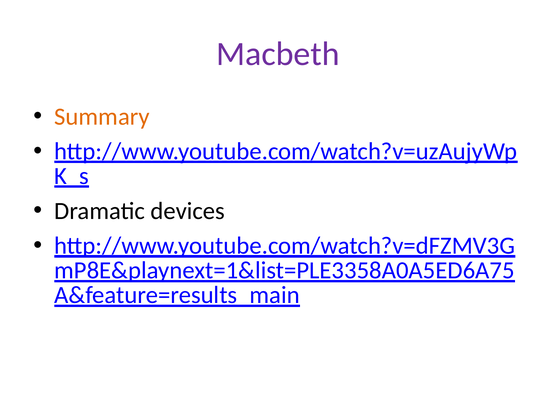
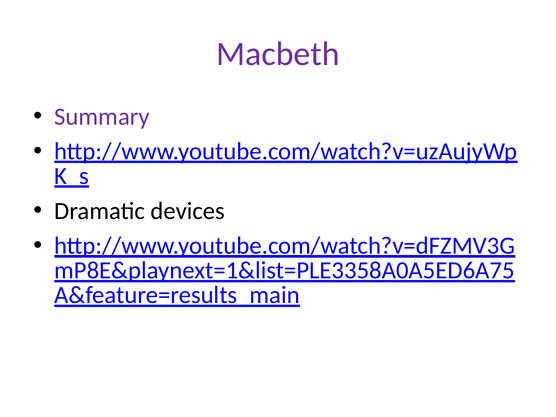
Summary colour: orange -> purple (102, 117)
